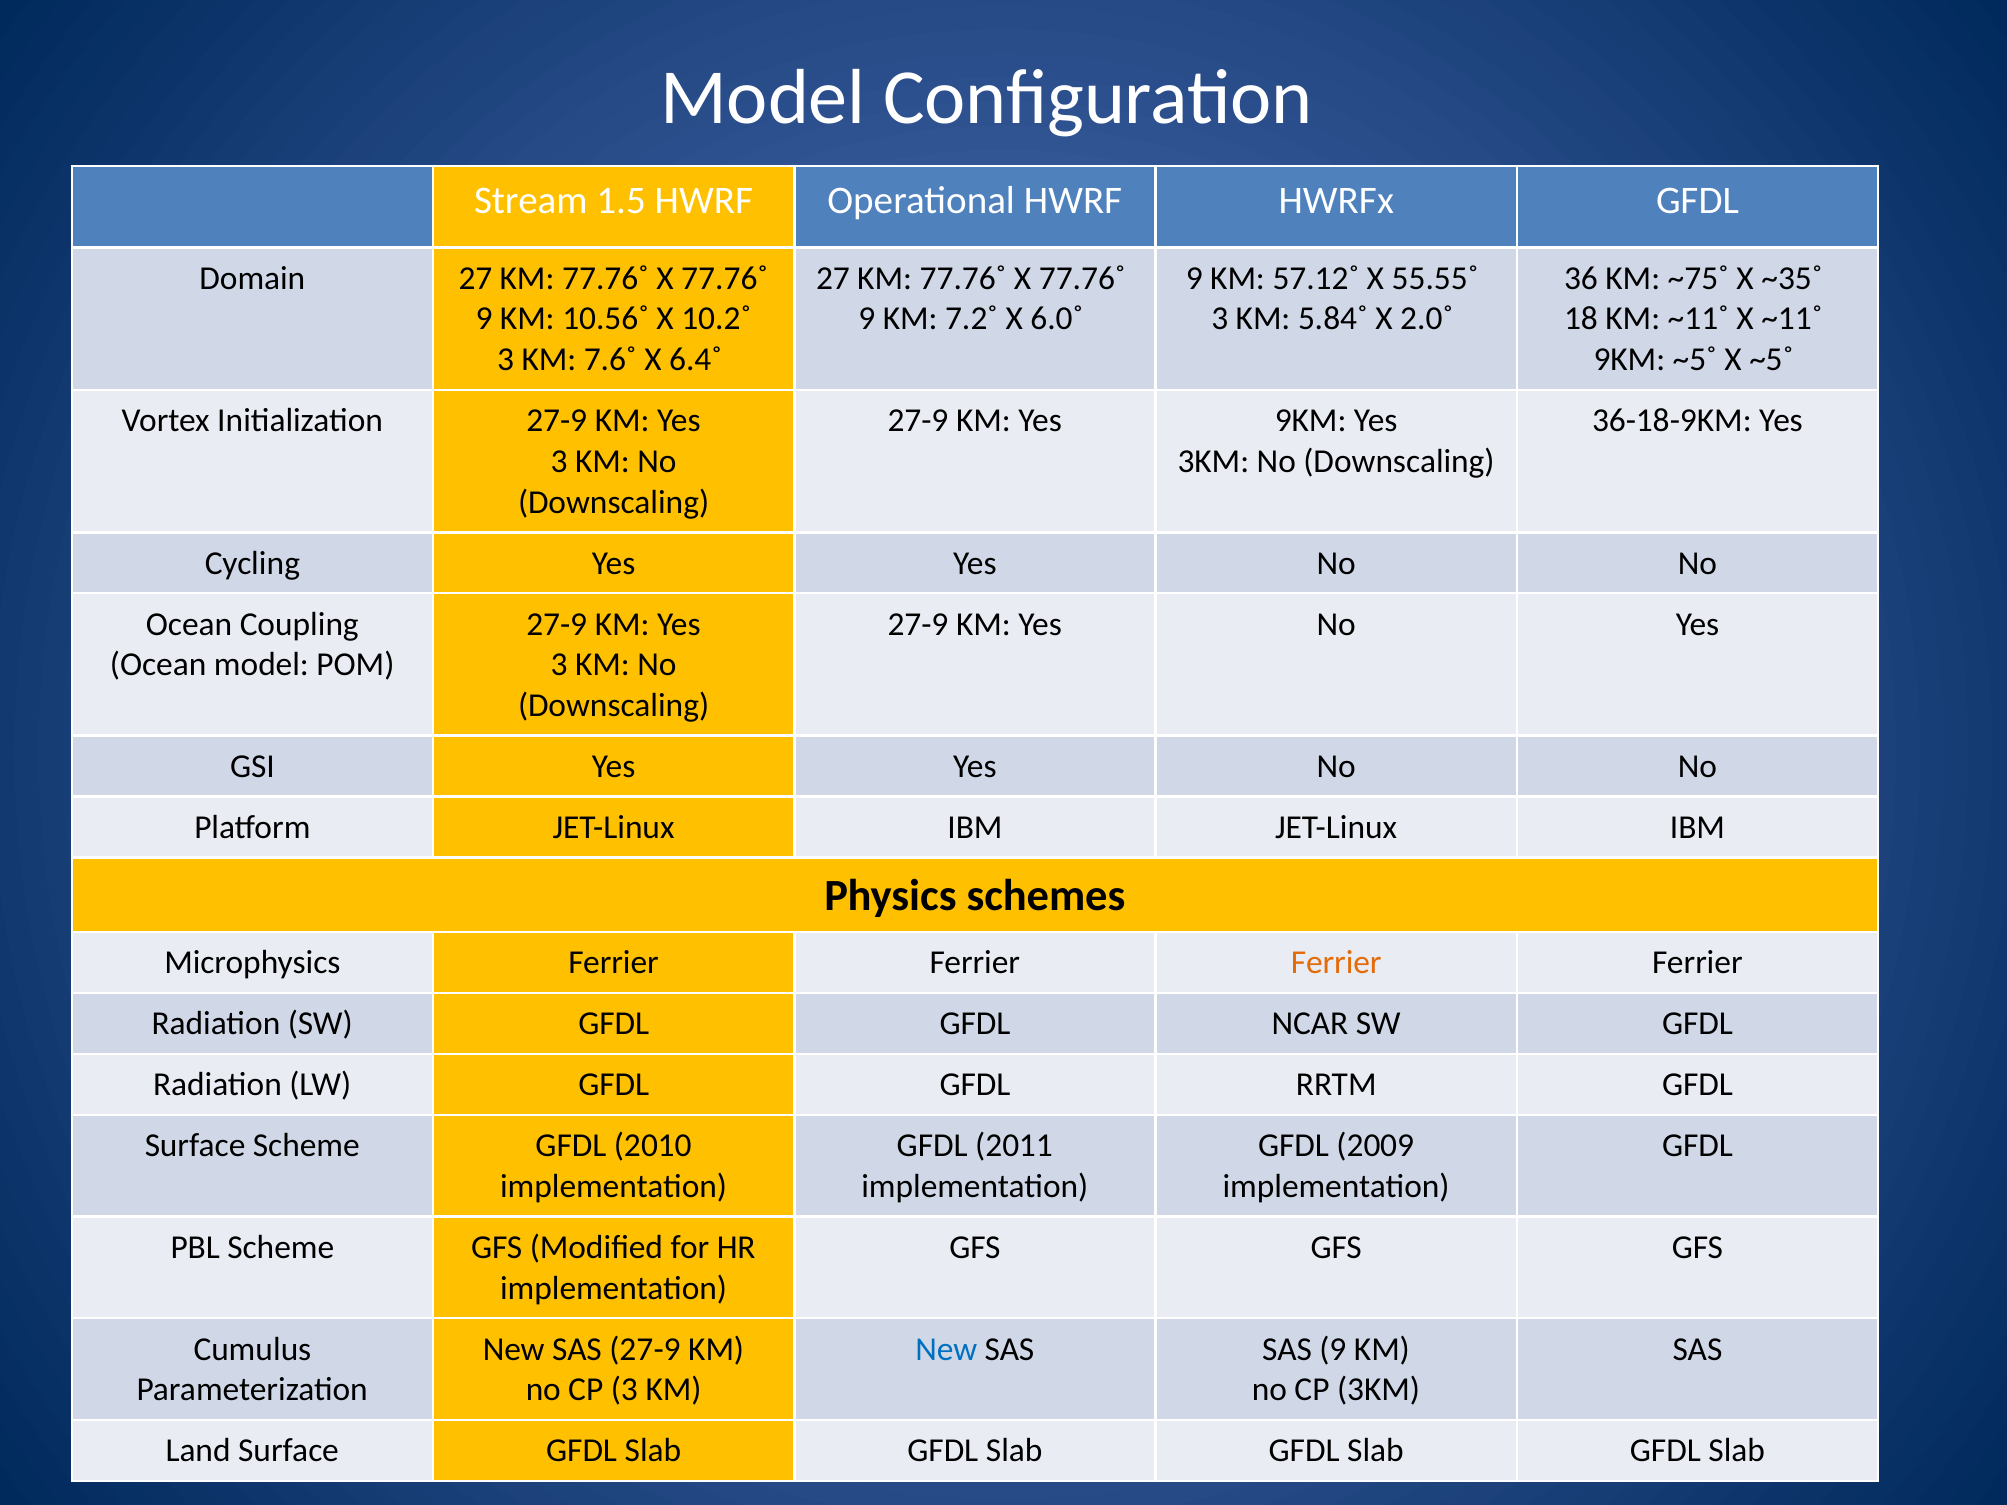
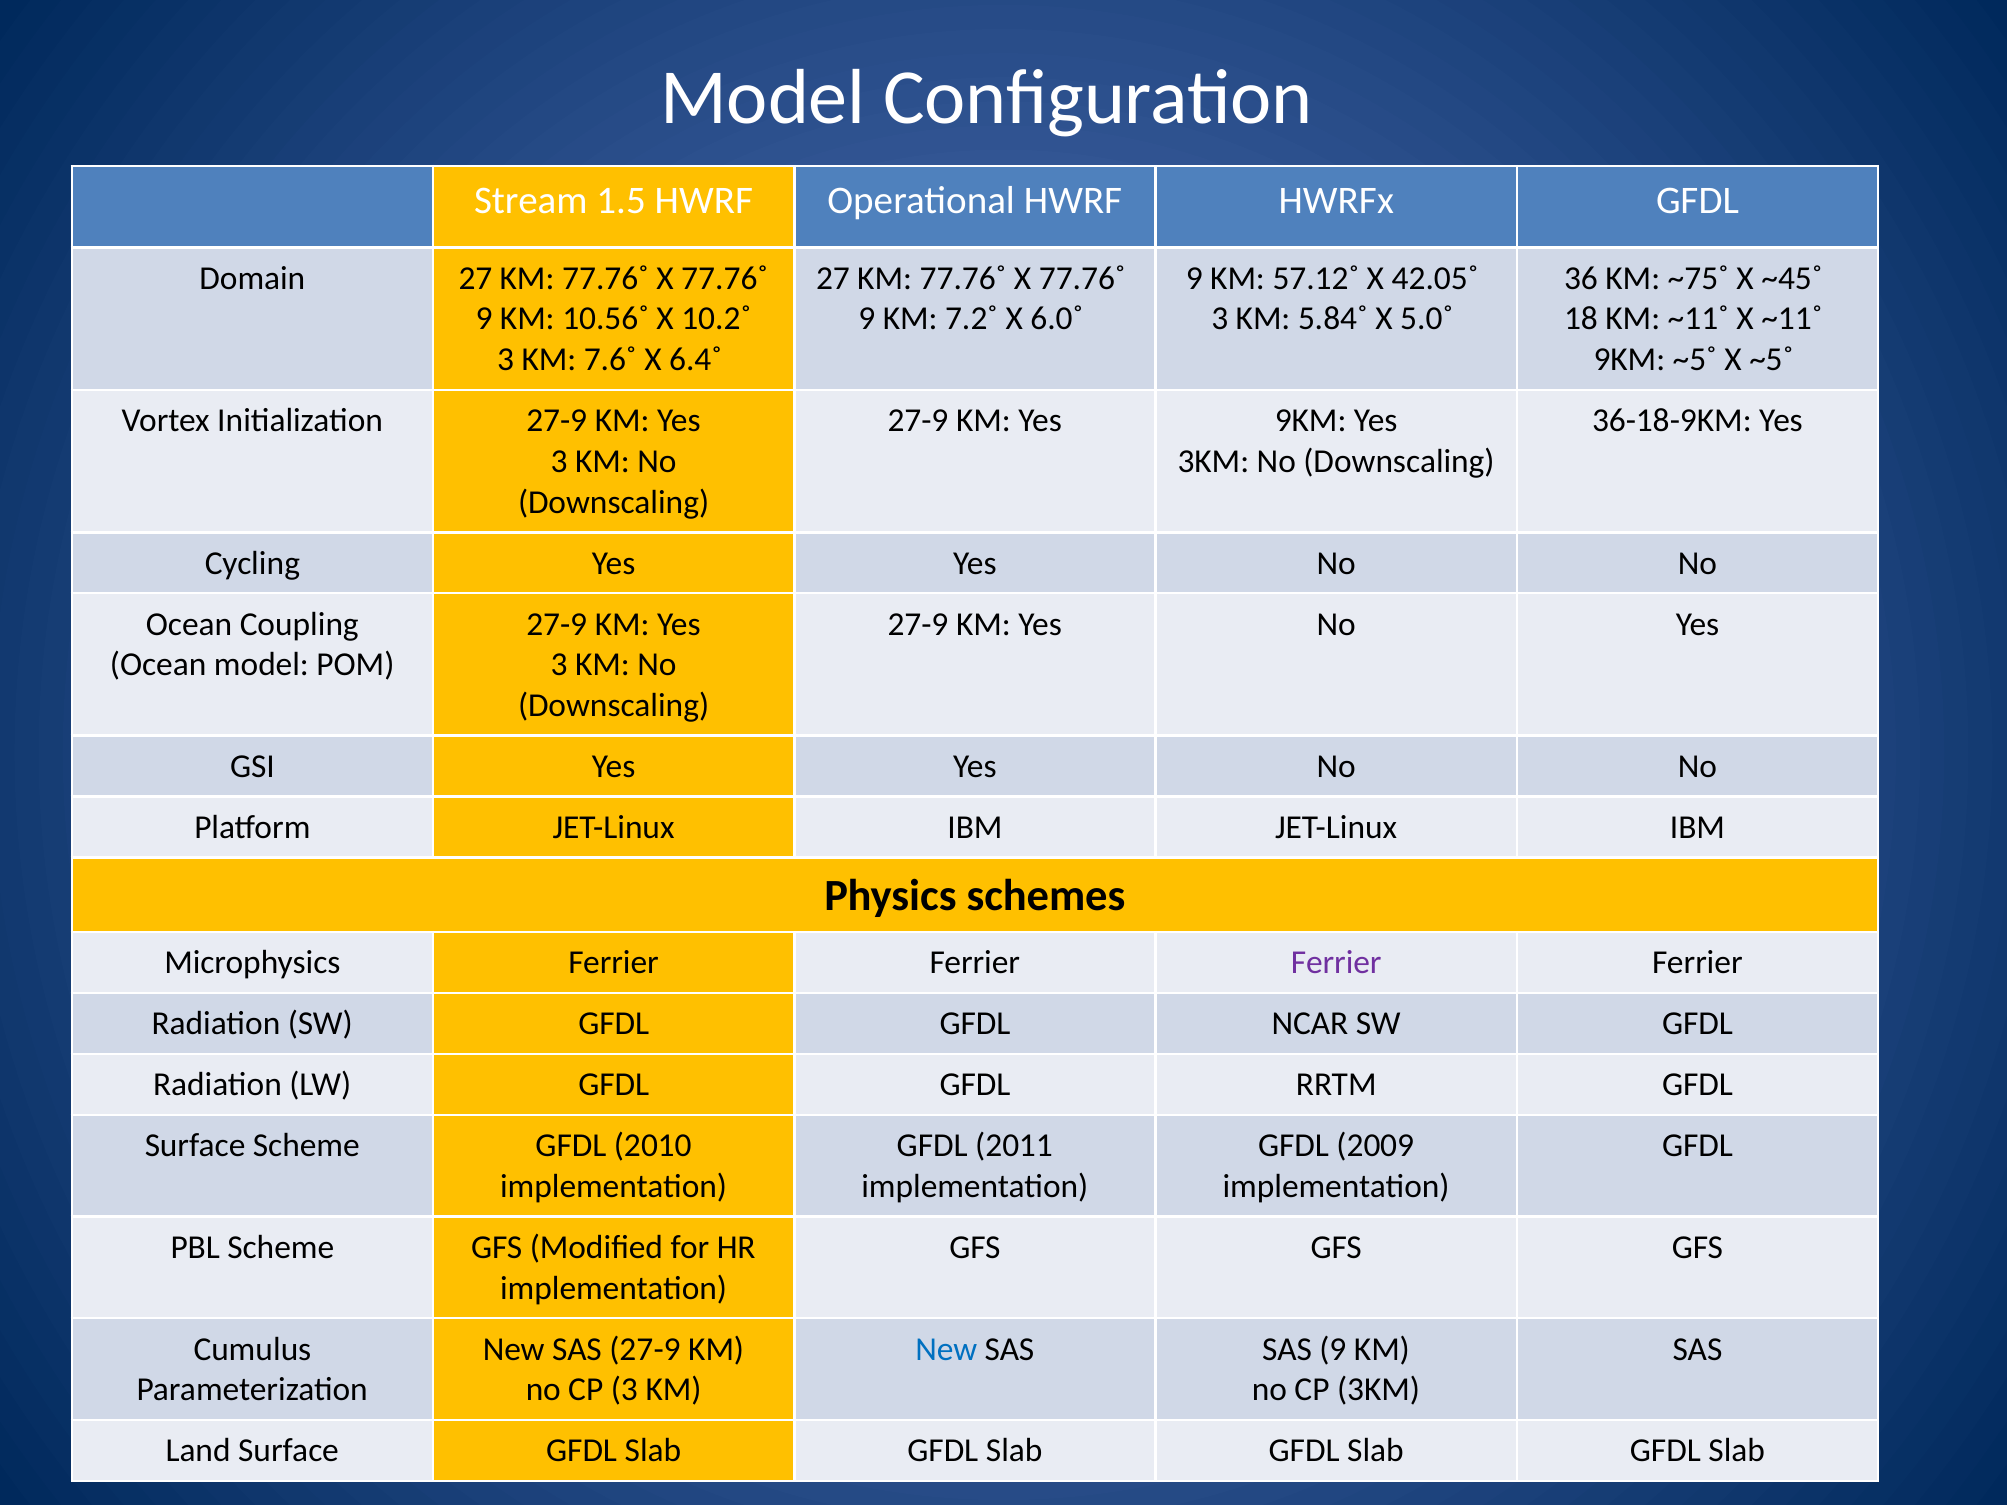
55.55˚: 55.55˚ -> 42.05˚ (1435, 278)
~35˚: ~35˚ -> ~45˚ (1792, 278)
2.0˚: 2.0˚ -> 5.0˚ (1427, 319)
Ferrier colour: orange -> purple (1336, 963)
